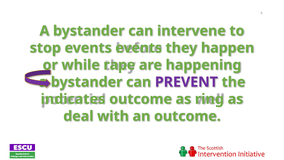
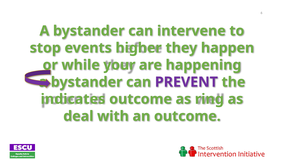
events events: events -> higher (139, 48)
rape: rape -> your (119, 65)
